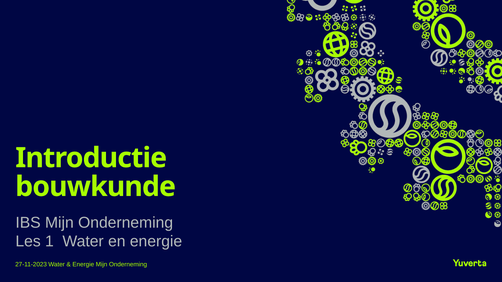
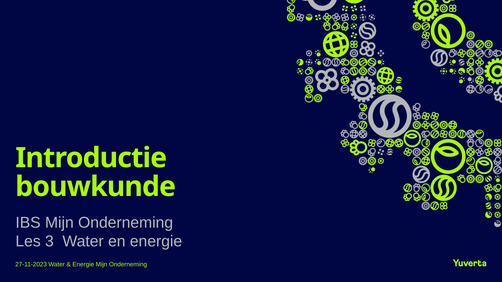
1: 1 -> 3 (49, 242)
